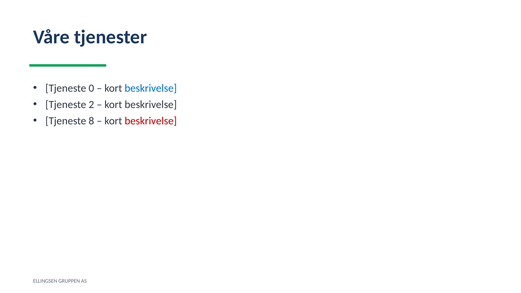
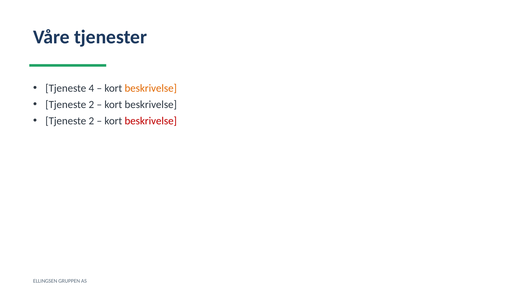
0: 0 -> 4 (91, 88)
beskrivelse colour: blue -> orange (151, 88)
8: 8 -> 2 (91, 121)
